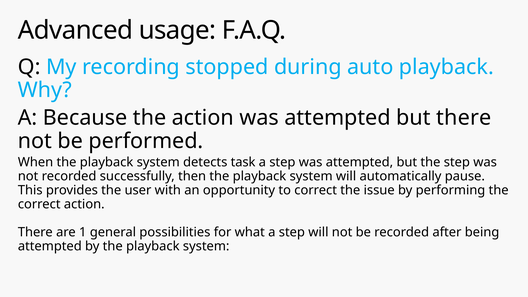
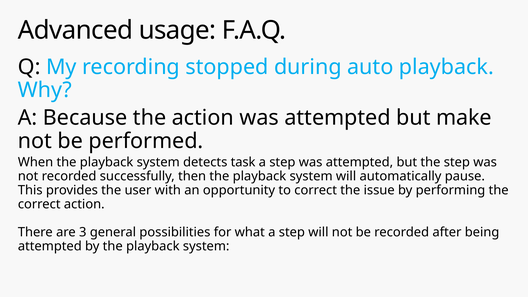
but there: there -> make (464, 118)
1: 1 -> 3 (83, 232)
